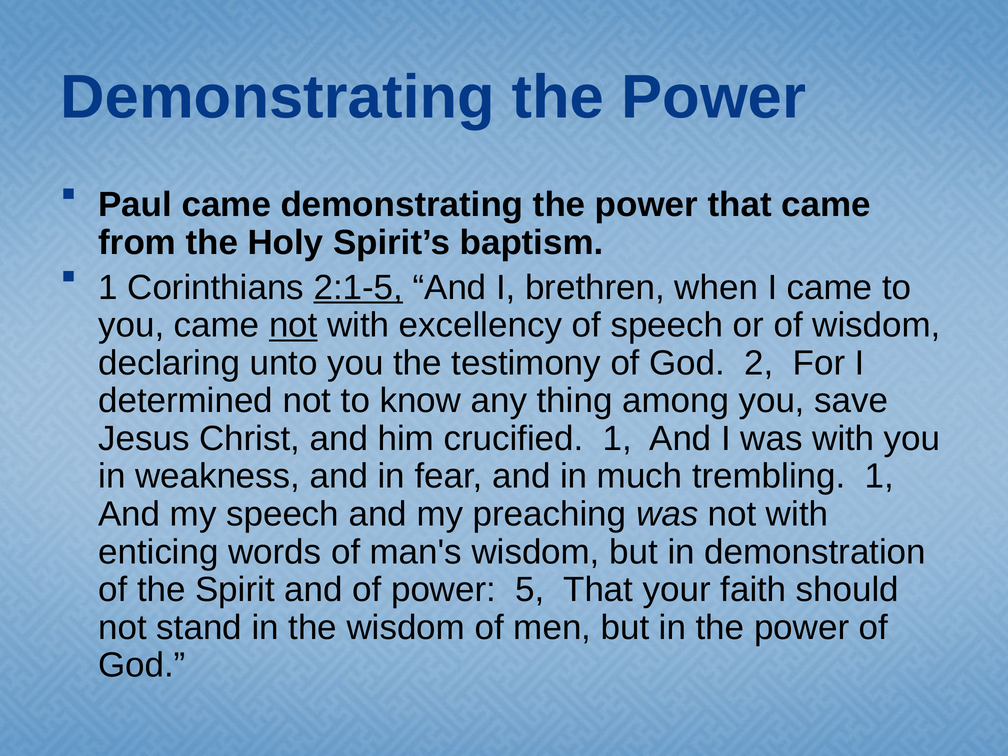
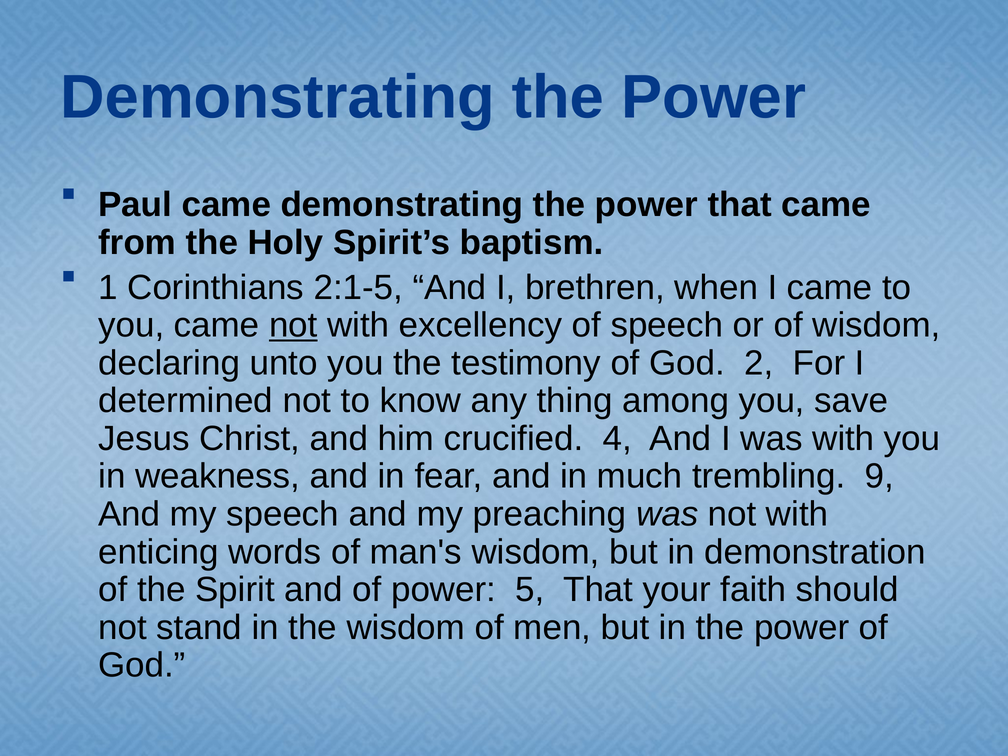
2:1-5 underline: present -> none (358, 288)
crucified 1: 1 -> 4 (617, 439)
trembling 1: 1 -> 9 (879, 476)
